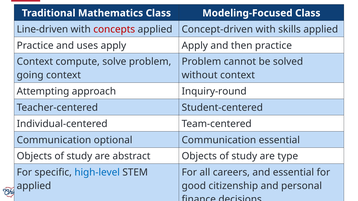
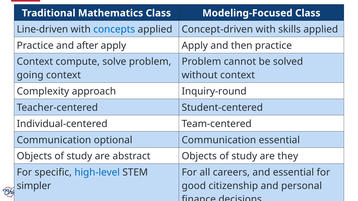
concepts colour: red -> blue (114, 29)
uses: uses -> after (87, 46)
Attempting: Attempting -> Complexity (43, 92)
type: type -> they (288, 156)
applied: applied -> simpler (34, 186)
